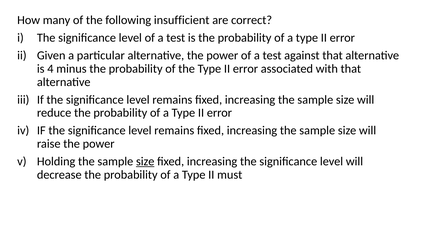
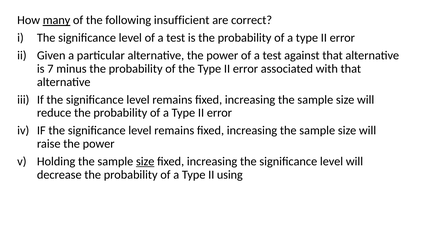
many underline: none -> present (57, 20)
4: 4 -> 7 (50, 69)
must: must -> using (230, 175)
